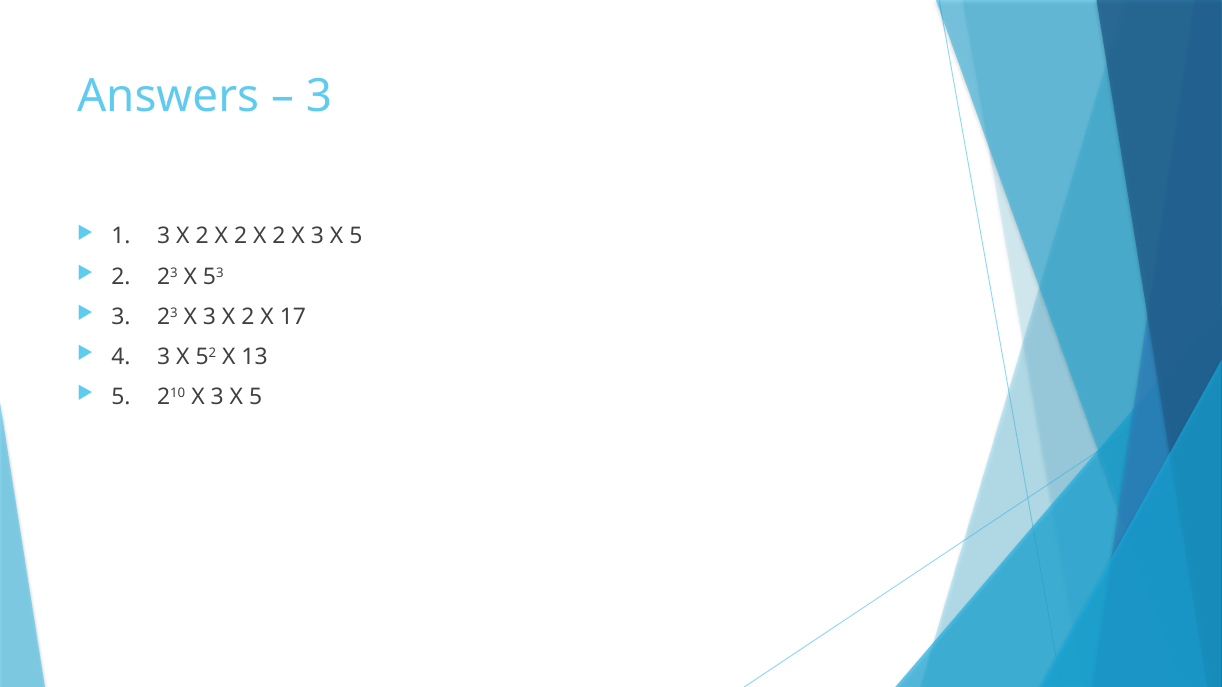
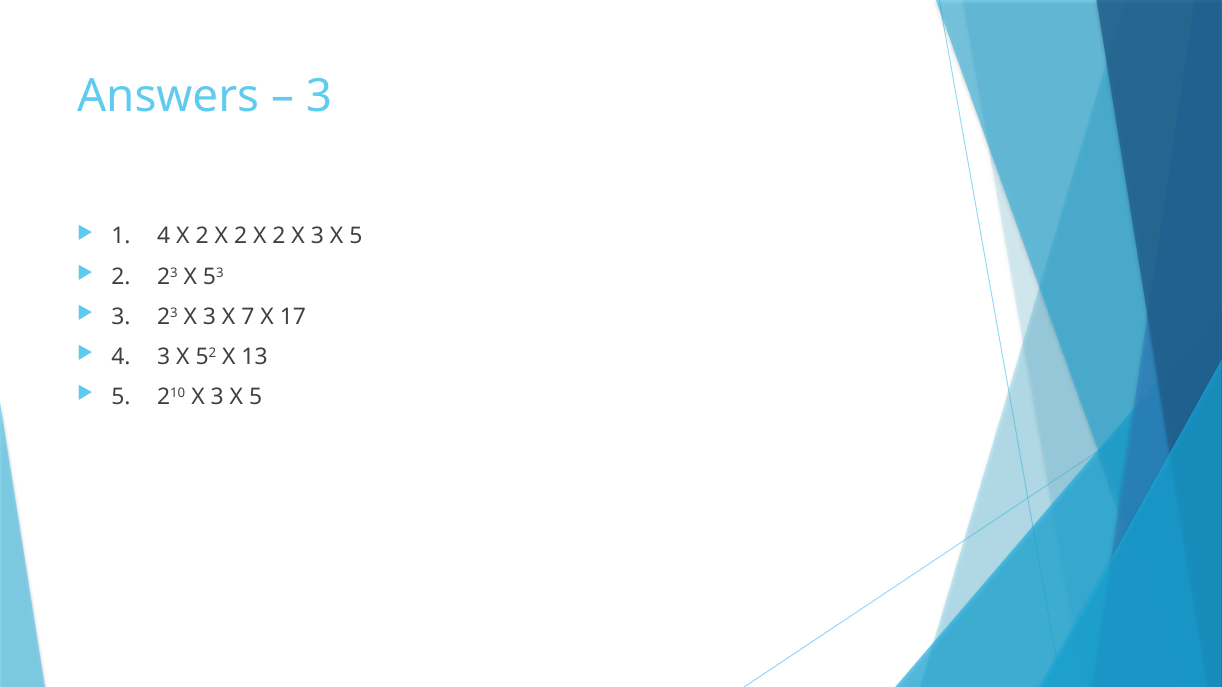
1 3: 3 -> 4 (164, 236)
X 3 X 2: 2 -> 7 (248, 317)
